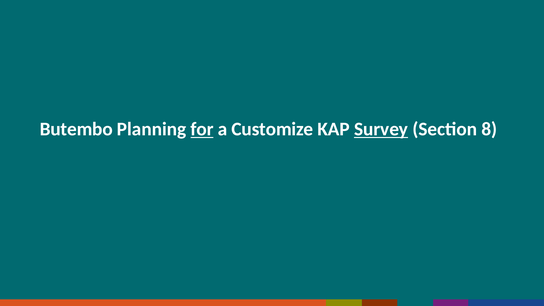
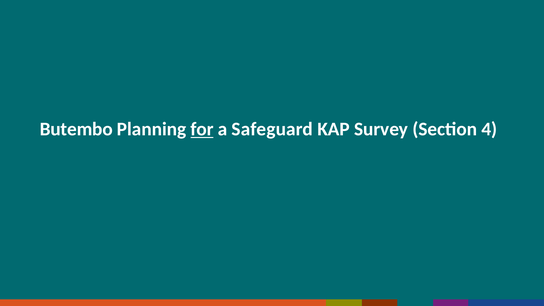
Customize: Customize -> Safeguard (272, 129)
Survey underline: present -> none (381, 129)
8: 8 -> 4 (489, 129)
